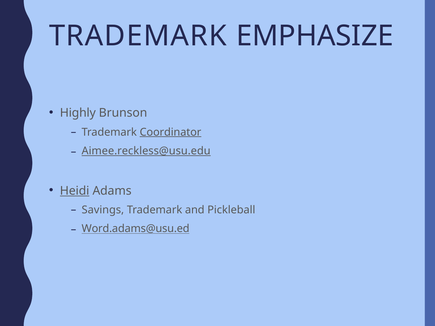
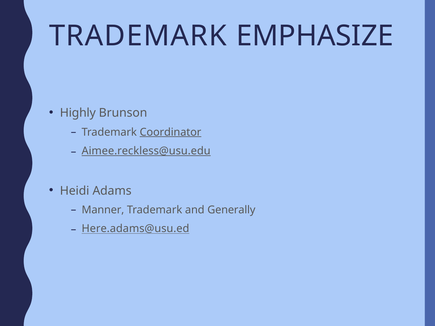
Heidi underline: present -> none (75, 191)
Savings: Savings -> Manner (103, 210)
Pickleball: Pickleball -> Generally (231, 210)
Word.adams@usu.ed: Word.adams@usu.ed -> Here.adams@usu.ed (135, 229)
